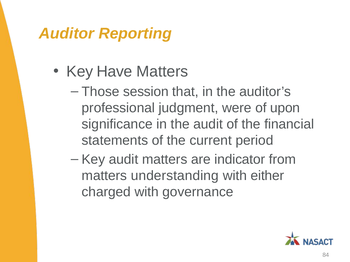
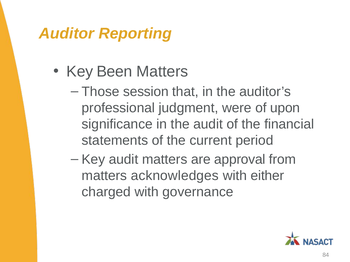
Have: Have -> Been (114, 72)
indicator: indicator -> approval (240, 160)
understanding: understanding -> acknowledges (175, 176)
